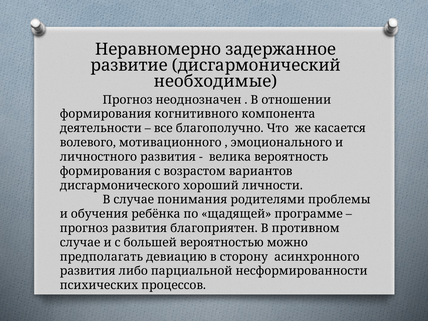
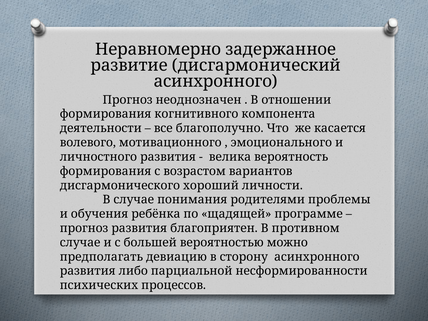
необходимые: необходимые -> асинхронного (216, 81)
